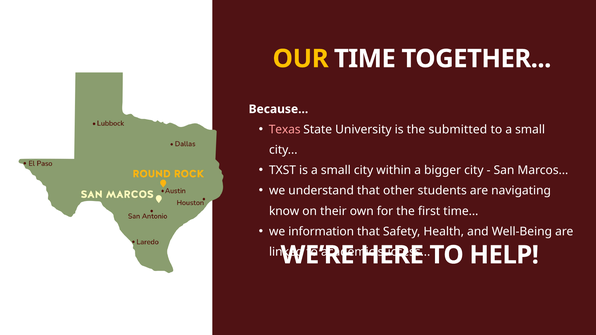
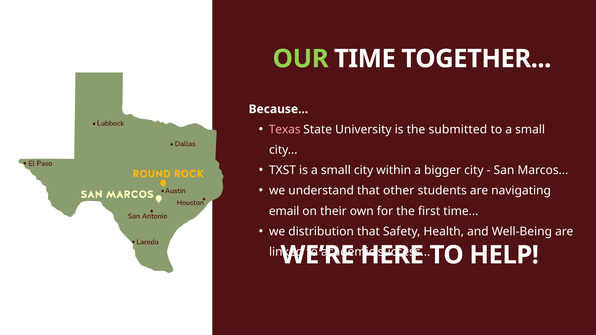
OUR colour: yellow -> light green (301, 59)
know: know -> email (284, 211)
information: information -> distribution (321, 232)
